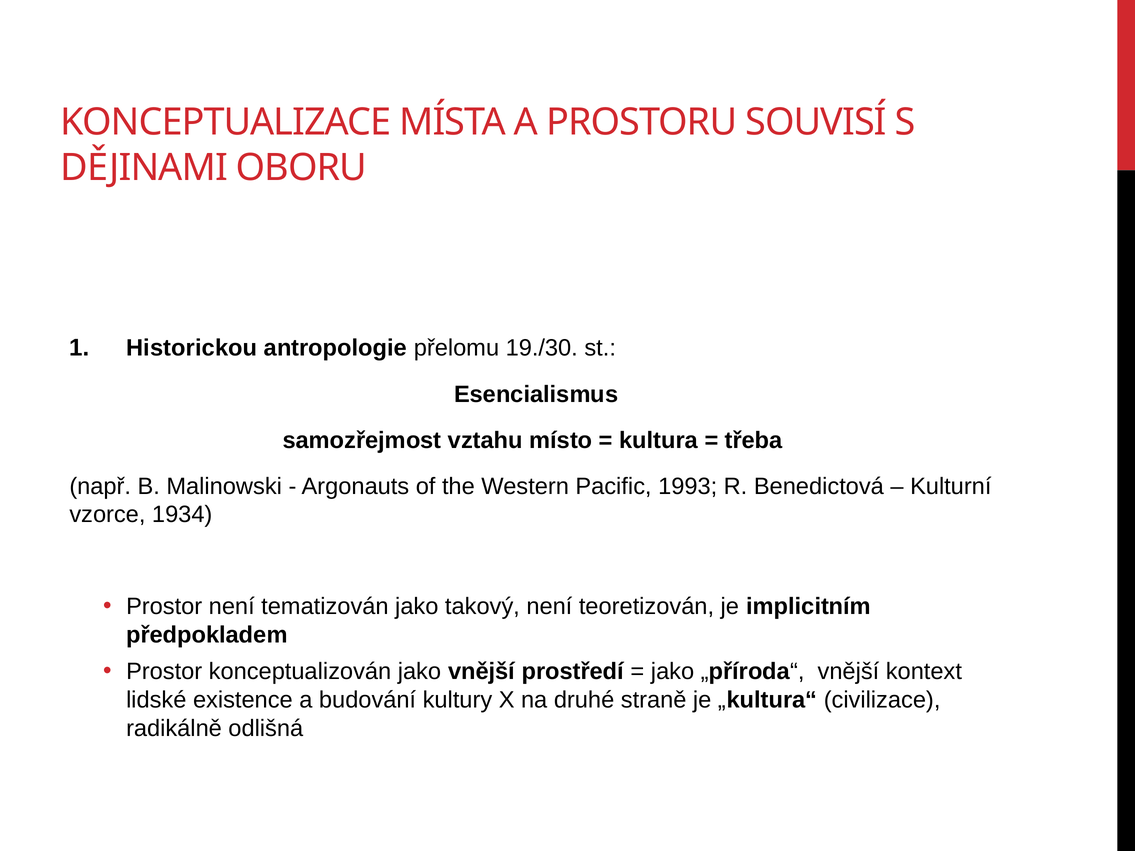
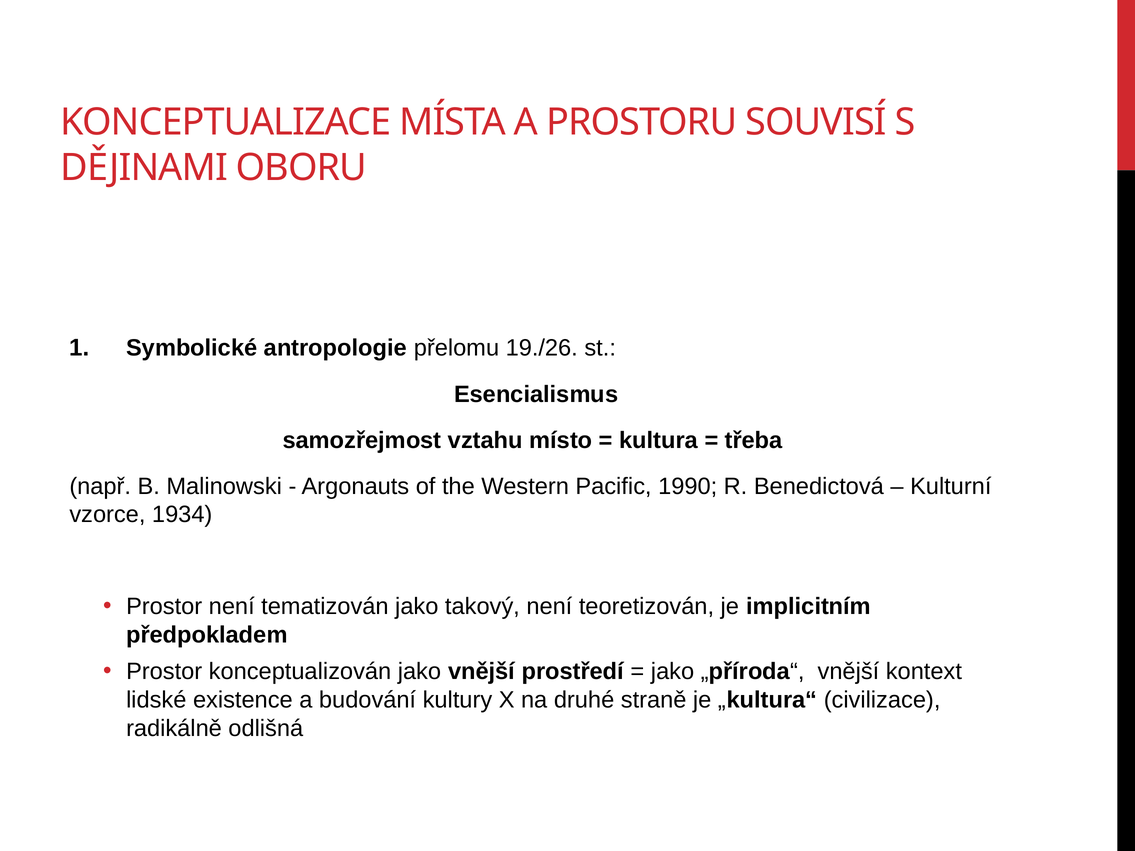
Historickou: Historickou -> Symbolické (192, 348)
19./30: 19./30 -> 19./26 (542, 348)
1993: 1993 -> 1990 (688, 486)
